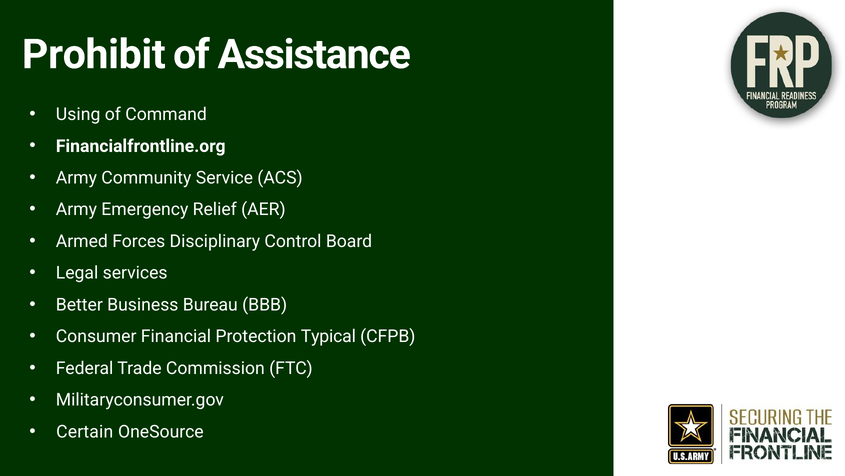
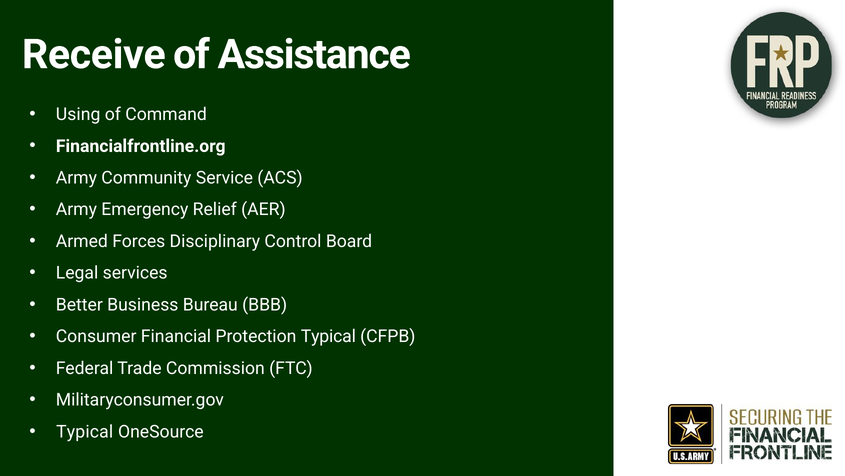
Prohibit: Prohibit -> Receive (94, 54)
Certain: Certain -> Typical (85, 431)
